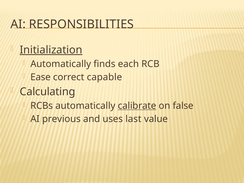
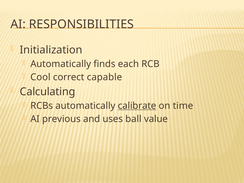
Initialization underline: present -> none (51, 50)
Ease: Ease -> Cool (40, 77)
false: false -> time (183, 106)
last: last -> ball (133, 119)
